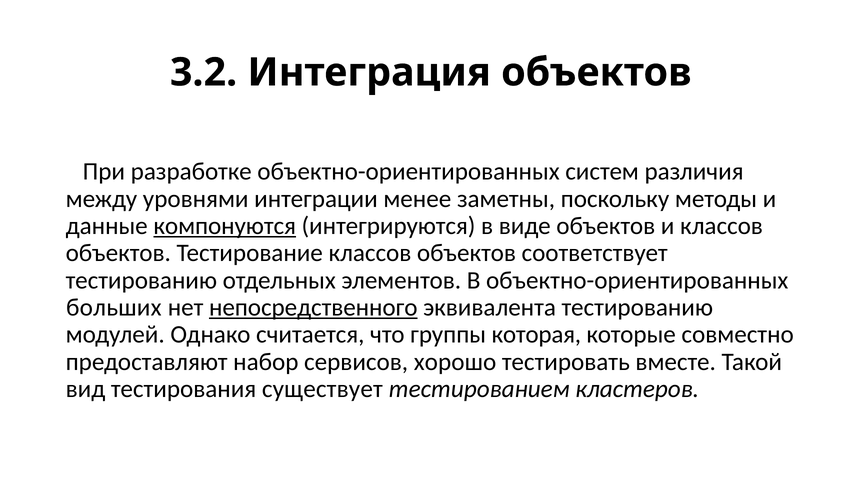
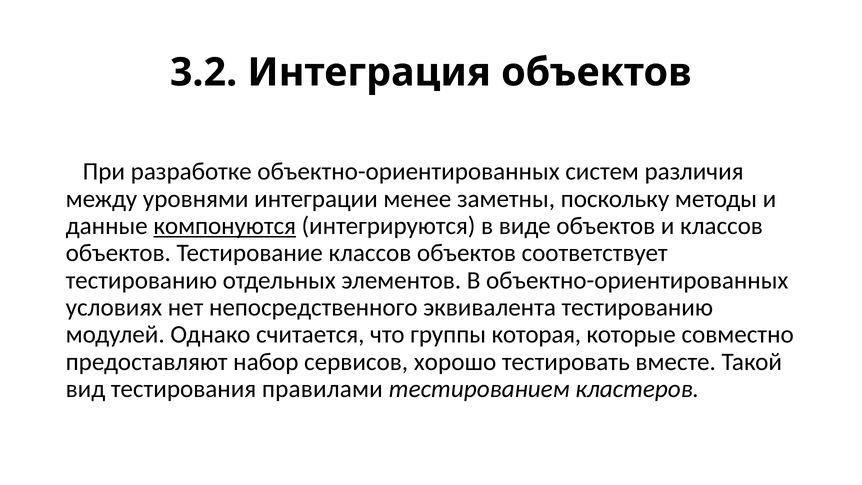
больших: больших -> условиях (114, 307)
непосредственного underline: present -> none (313, 307)
существует: существует -> правилами (322, 389)
